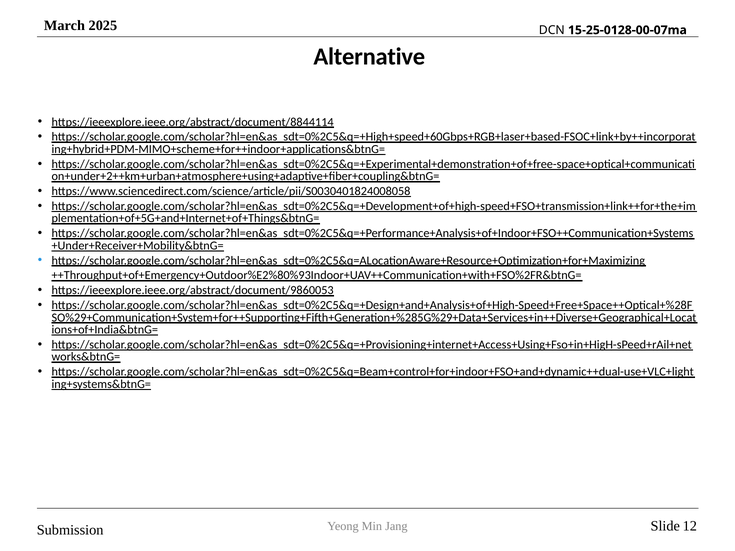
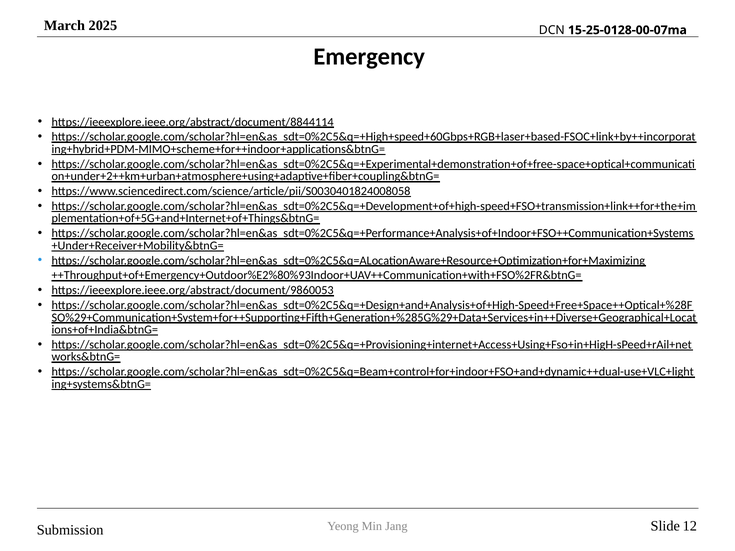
Alternative: Alternative -> Emergency (369, 57)
